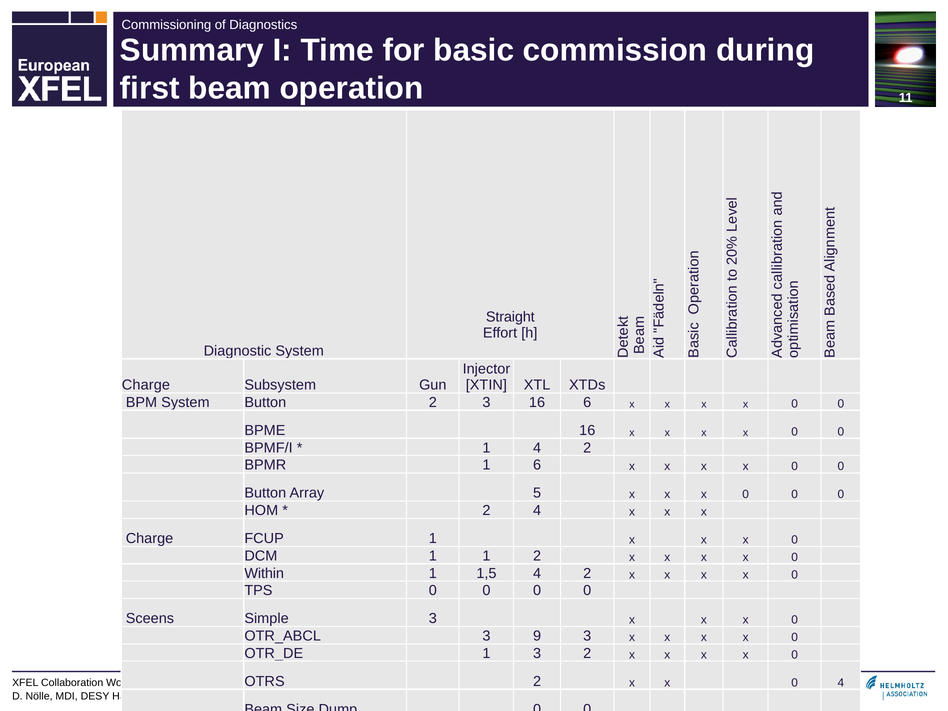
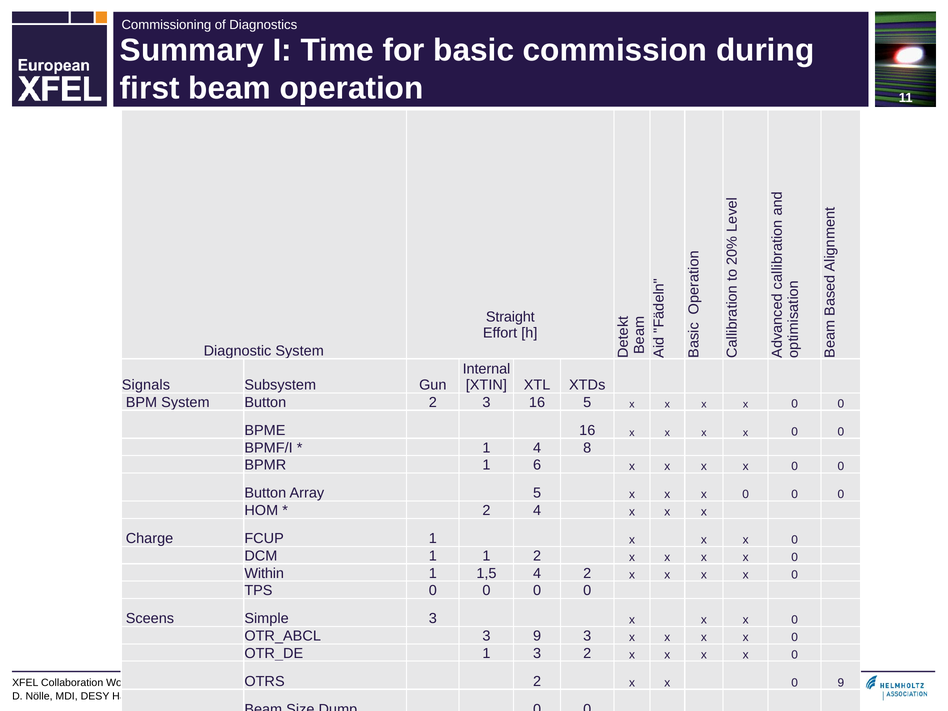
Injector: Injector -> Internal (486, 369)
Charge: Charge -> Signals (146, 385)
16 6: 6 -> 5 (587, 402)
1 4 2: 2 -> 8 (587, 448)
0 4: 4 -> 9 (841, 683)
